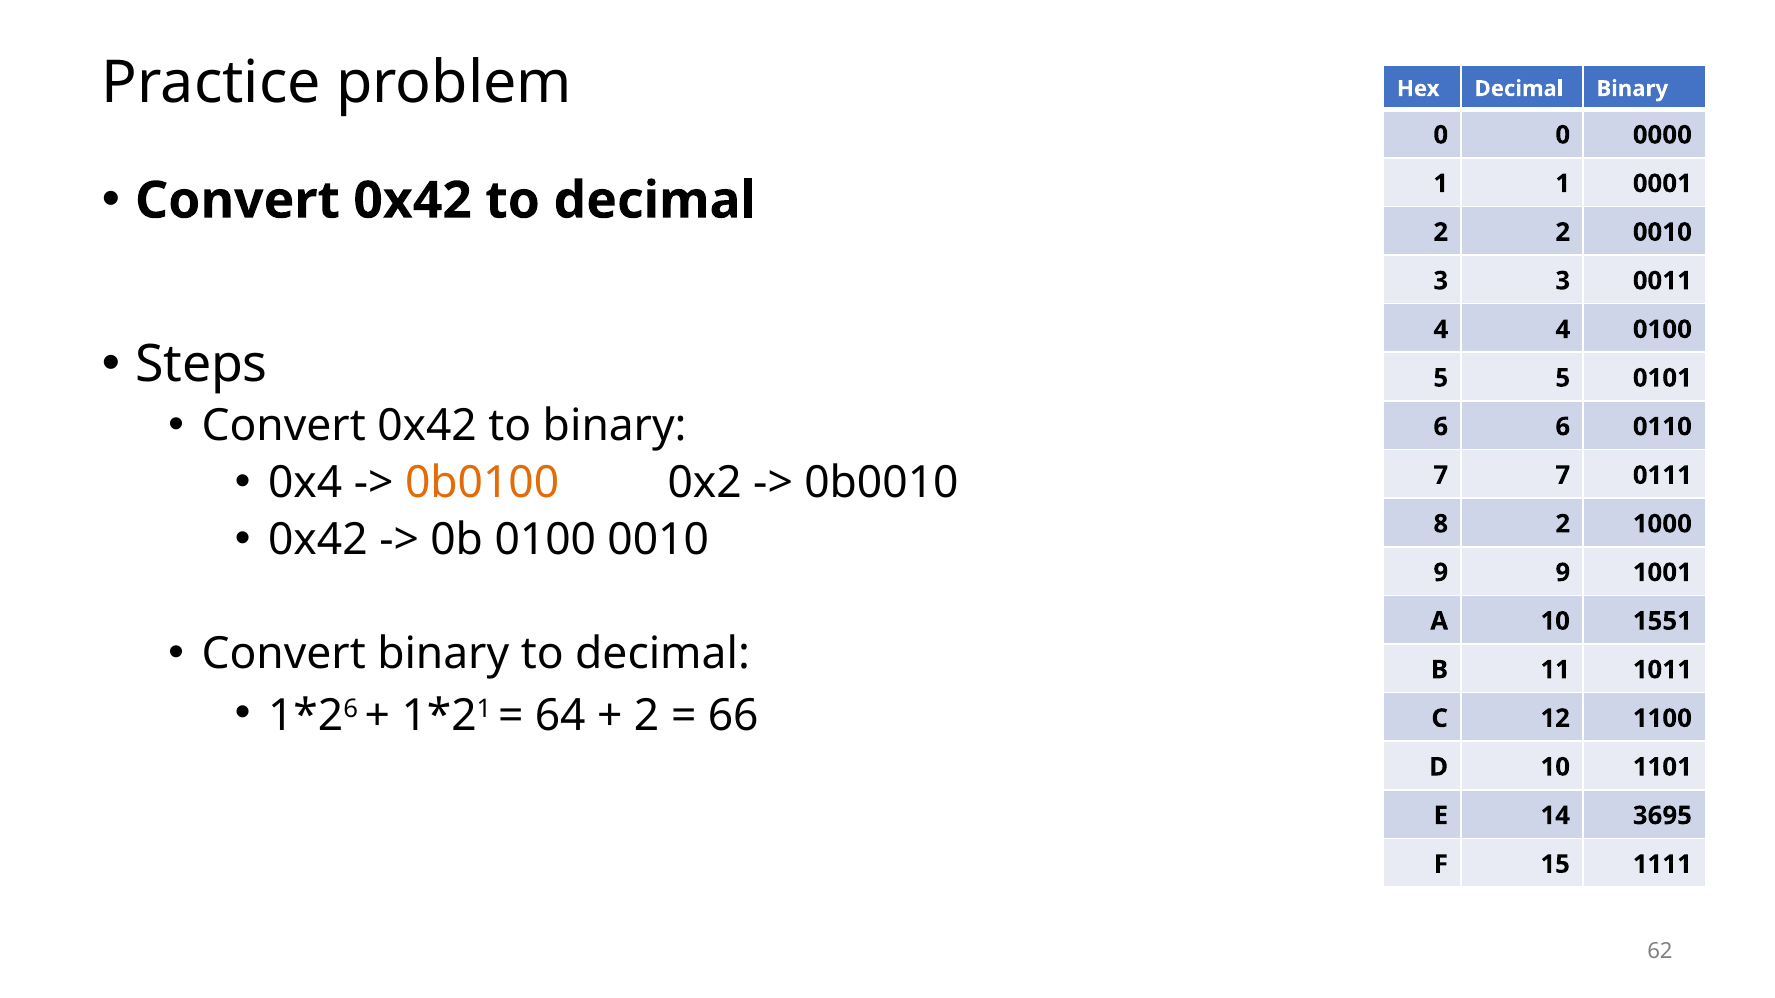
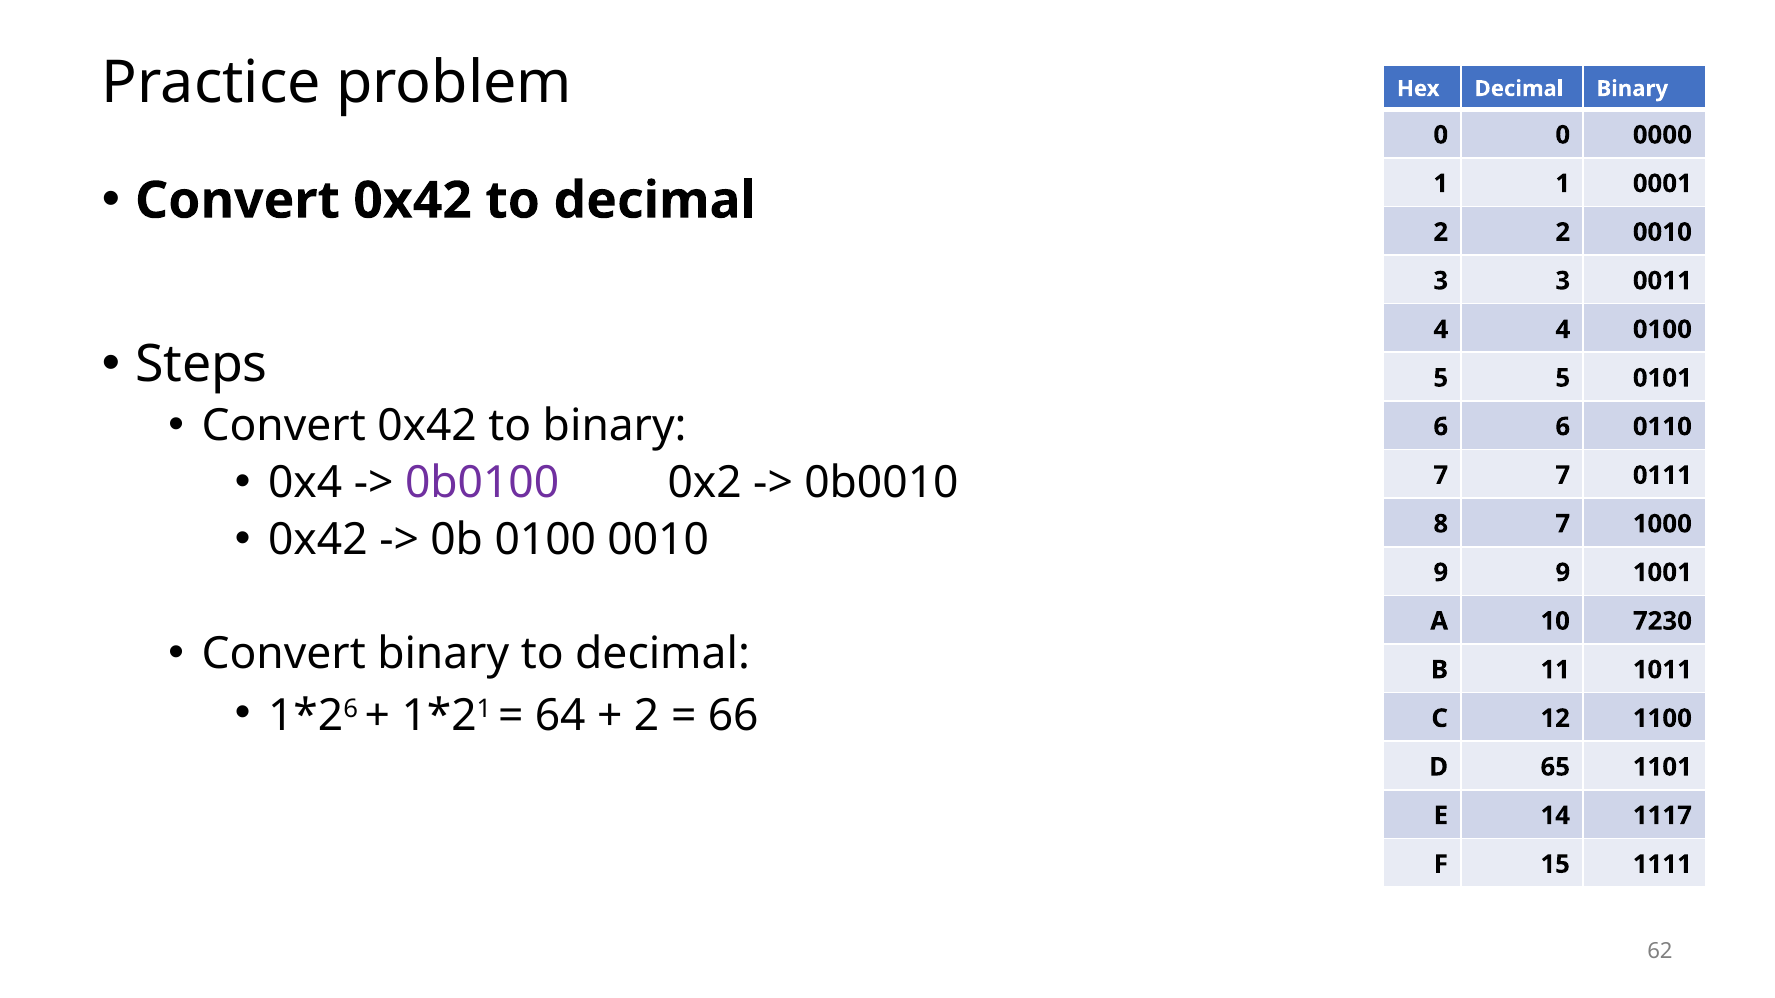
0b0100 colour: orange -> purple (482, 483)
8 2: 2 -> 7 (1563, 524)
1551: 1551 -> 7230 (1662, 621)
D 10: 10 -> 65 (1555, 767)
3695: 3695 -> 1117 (1662, 816)
